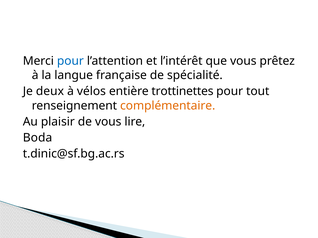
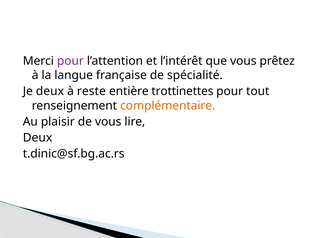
pour colour: blue -> purple (70, 61)
vélos: vélos -> reste (91, 91)
Boda: Boda -> Deux (38, 138)
